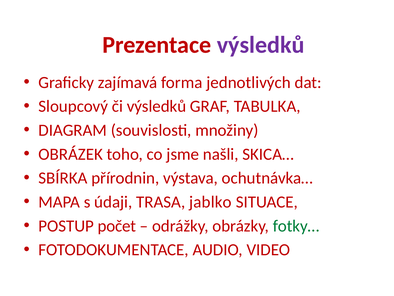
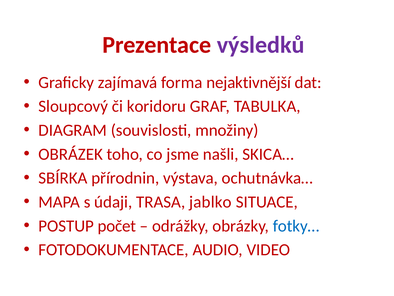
jednotlivých: jednotlivých -> nejaktivnější (249, 82)
či výsledků: výsledků -> koridoru (156, 106)
fotky… colour: green -> blue (296, 226)
